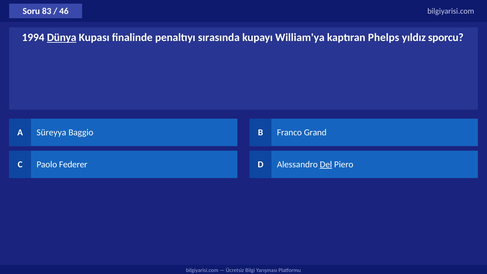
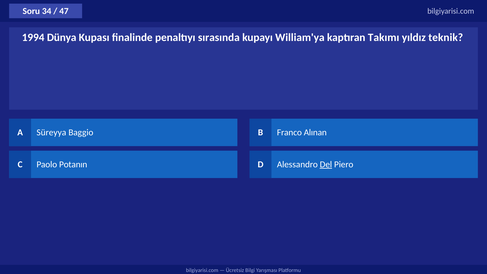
83: 83 -> 34 (47, 11)
46: 46 -> 47 (64, 11)
Dünya underline: present -> none (62, 37)
Phelps: Phelps -> Takımı (384, 37)
sporcu: sporcu -> teknik (446, 37)
Grand: Grand -> Alınan (315, 133)
Federer: Federer -> Potanın (73, 164)
